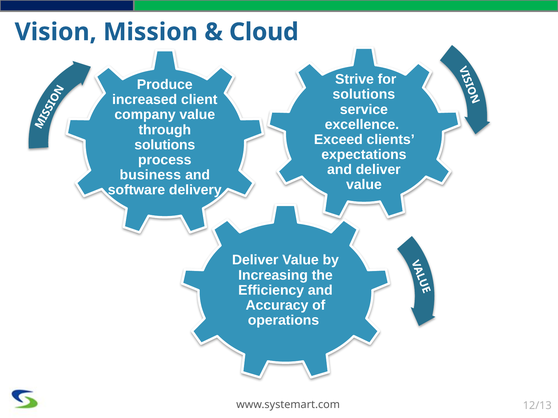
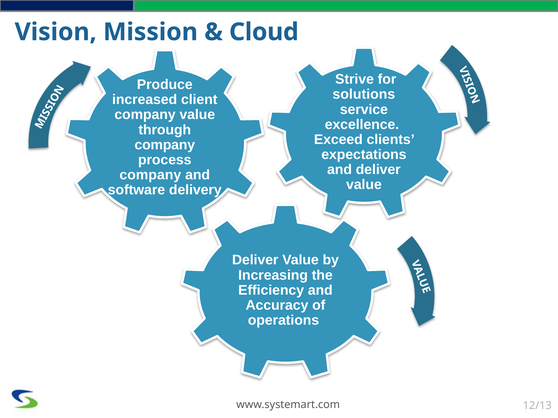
solutions: solutions -> company (165, 145)
business: business -> company (150, 175)
